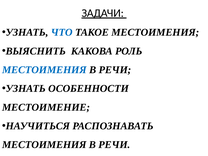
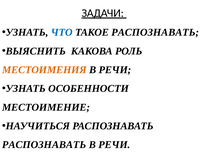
ТАКОЕ МЕСТОИМЕНИЯ: МЕСТОИМЕНИЯ -> РАСПОЗНАВАТЬ (155, 32)
МЕСТОИМЕНИЯ colour: blue -> orange (44, 70)
МЕСТОИМЕНИЯ: МЕСТОИМЕНИЯ -> РАСПОЗНАВАТЬ (44, 145)
